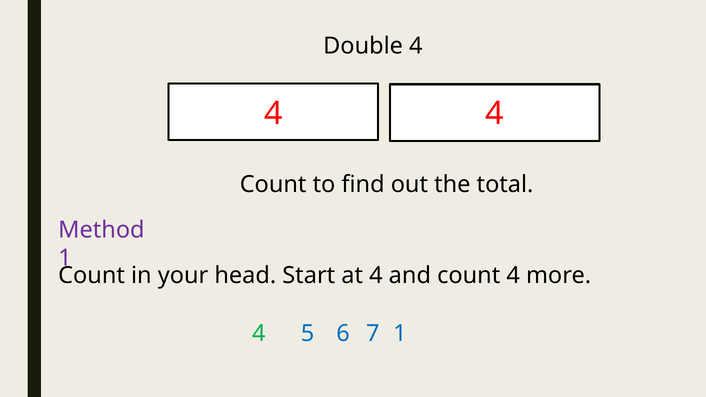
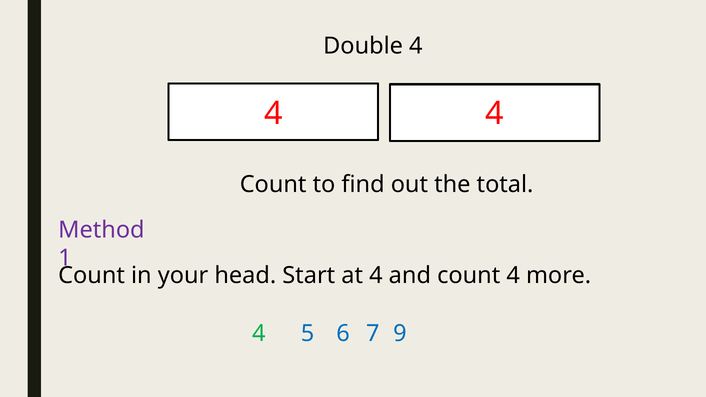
7 1: 1 -> 9 (400, 333)
